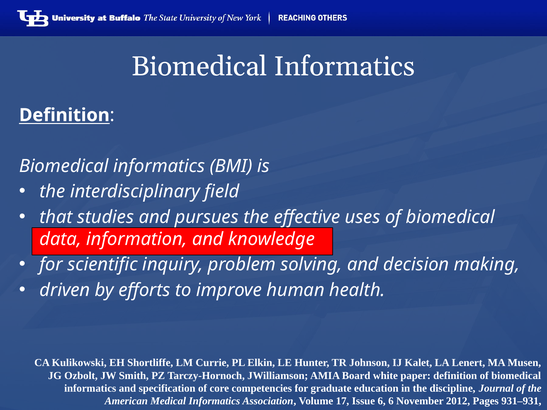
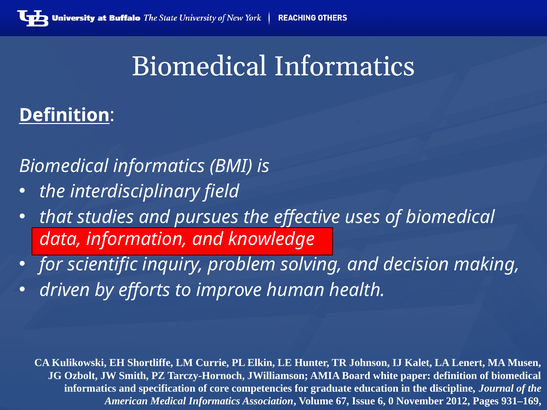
17: 17 -> 67 (342, 401)
6 6: 6 -> 0 (391, 401)
931–931: 931–931 -> 931–169 (521, 401)
